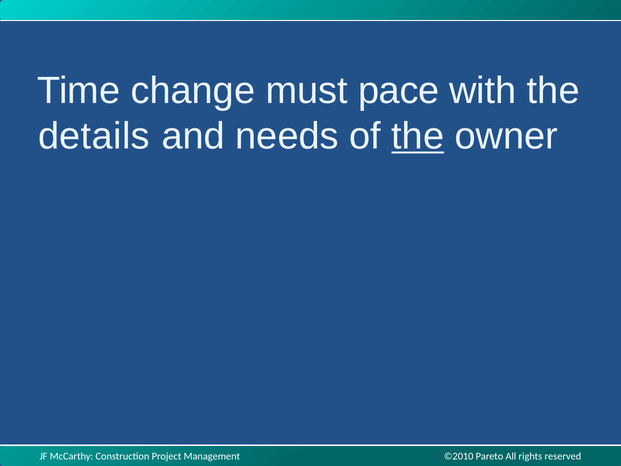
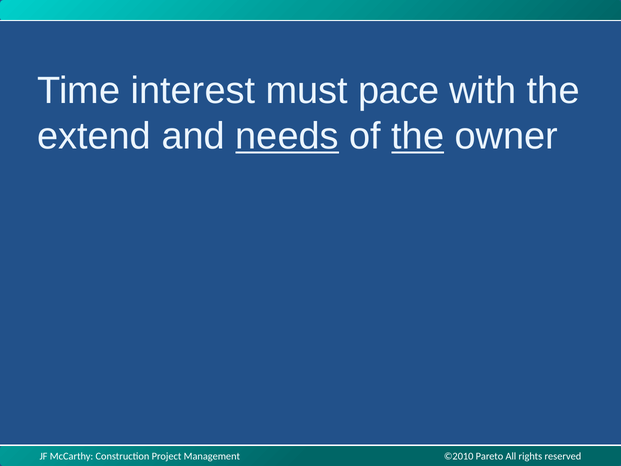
change: change -> interest (193, 91)
details: details -> extend (94, 136)
needs underline: none -> present (287, 136)
